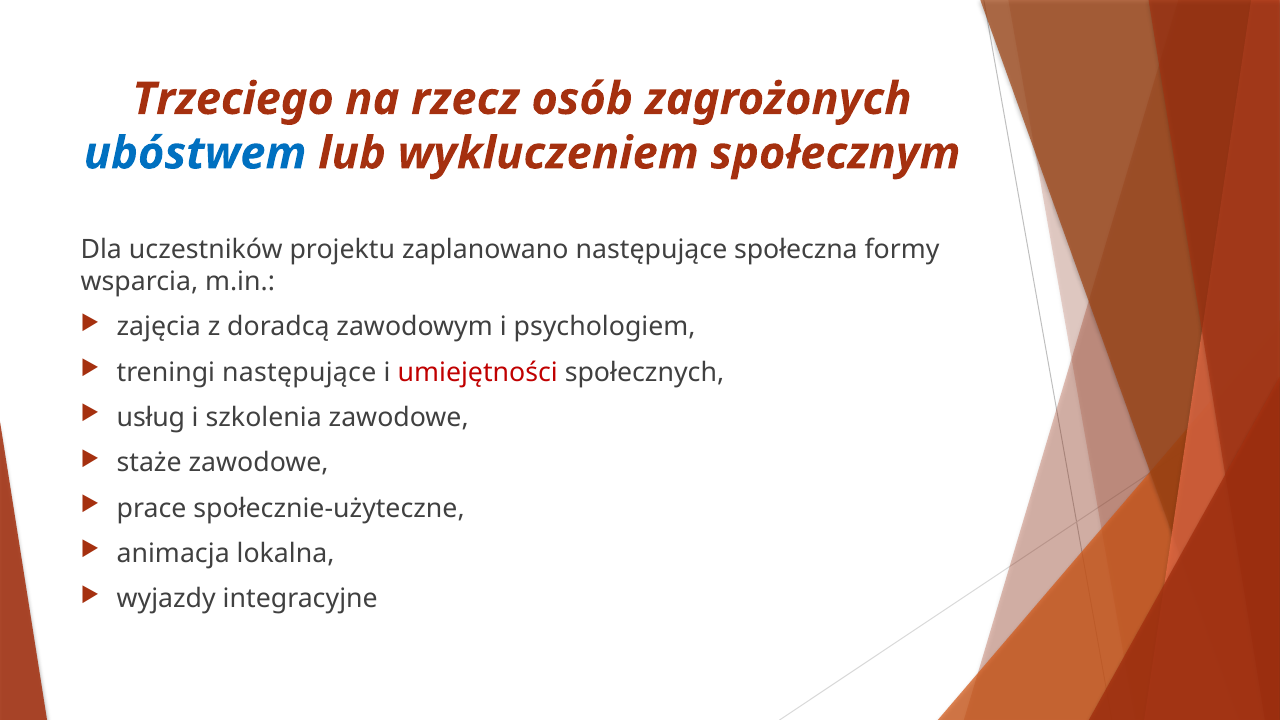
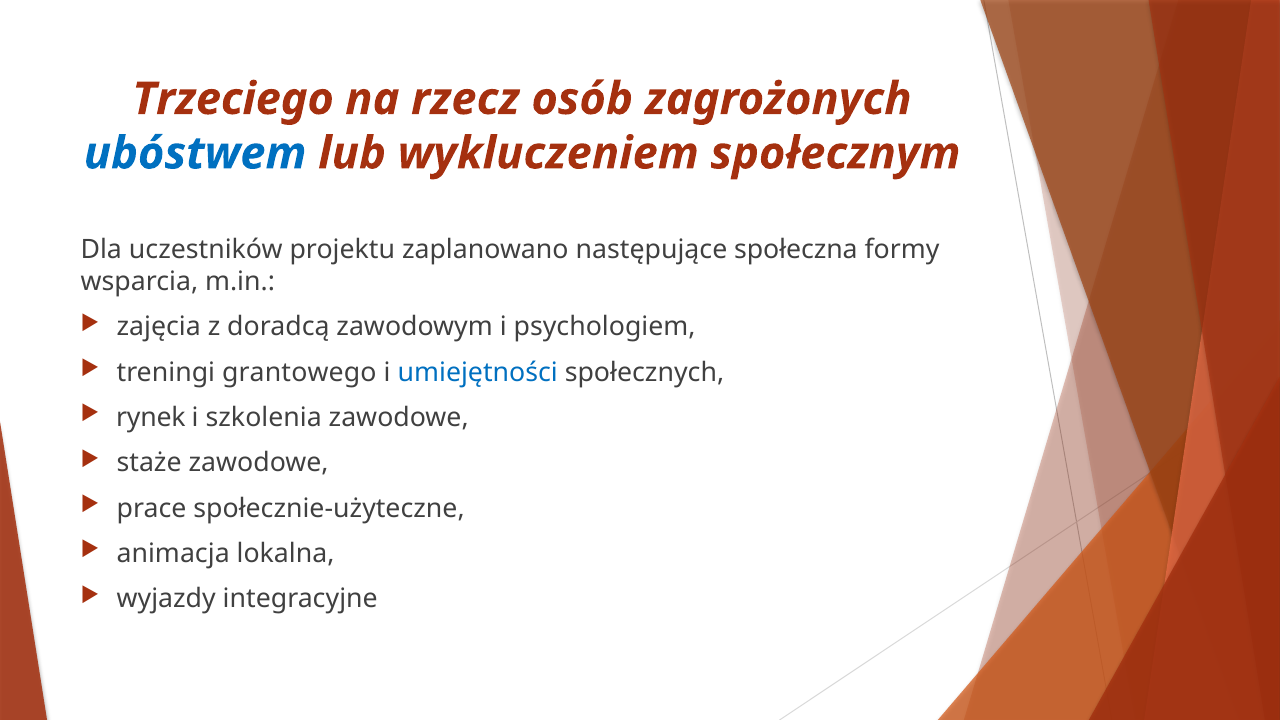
treningi następujące: następujące -> grantowego (299, 372)
umiejętności colour: red -> blue (478, 372)
usług: usług -> rynek (151, 418)
